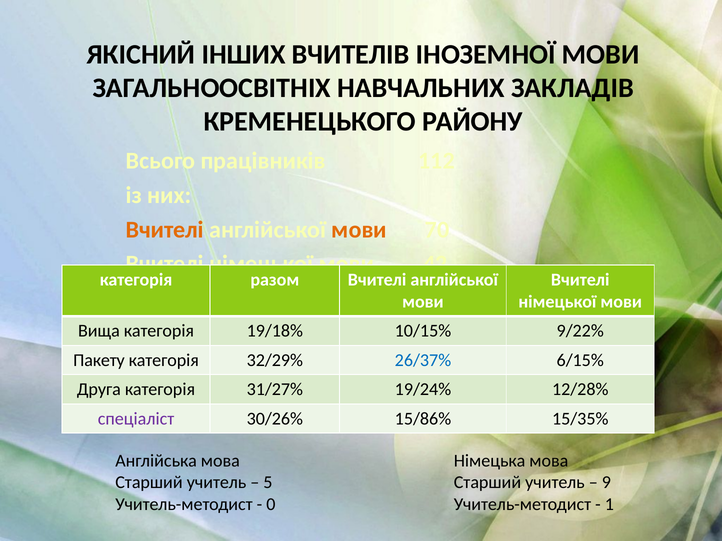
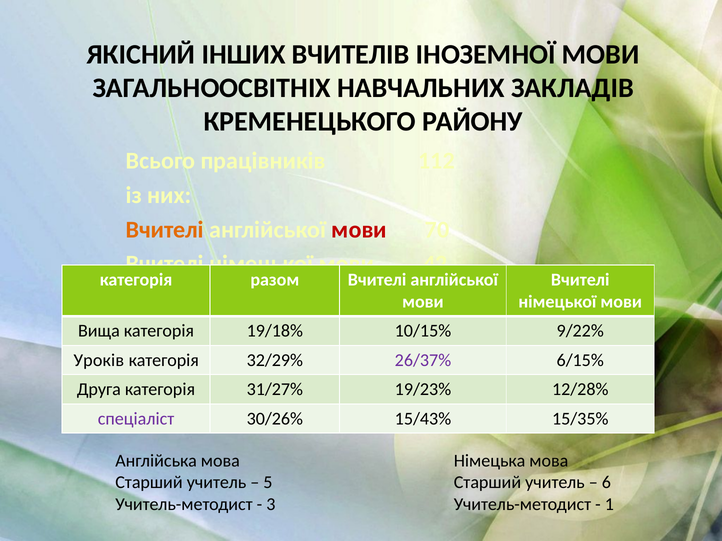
мови colour: orange -> red (359, 230)
Пакету: Пакету -> Уроків (99, 361)
26/37% colour: blue -> purple (423, 361)
19/24%: 19/24% -> 19/23% (423, 390)
15/86%: 15/86% -> 15/43% (423, 419)
9: 9 -> 6 (606, 483)
0: 0 -> 3 (271, 505)
